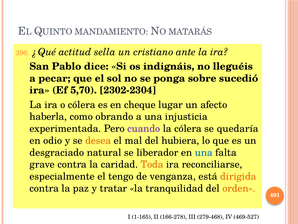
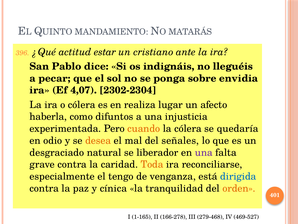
sella: sella -> estar (105, 52)
sucedió: sucedió -> envidia (239, 78)
5,70: 5,70 -> 4,07 (84, 90)
cheque: cheque -> realiza (140, 105)
obrando: obrando -> difuntos (114, 116)
cuando colour: purple -> orange (144, 128)
hubiera: hubiera -> señales (180, 140)
una colour: blue -> purple (204, 152)
dirigida colour: orange -> blue (238, 176)
tratar: tratar -> cínica (113, 188)
